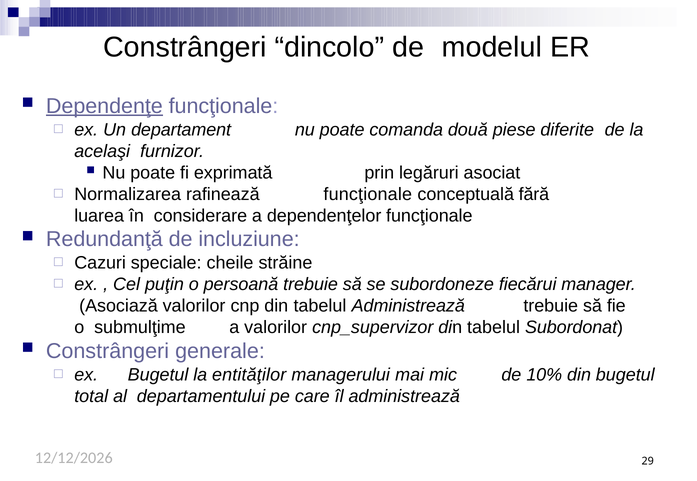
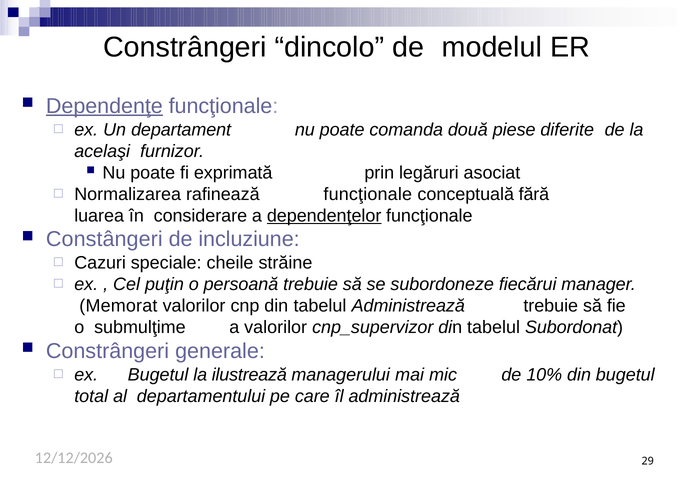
dependenţelor underline: none -> present (324, 216)
Redundanţă: Redundanţă -> Constângeri (104, 240)
Asociază: Asociază -> Memorat (118, 306)
entităţilor: entităţilor -> ilustrează (249, 375)
